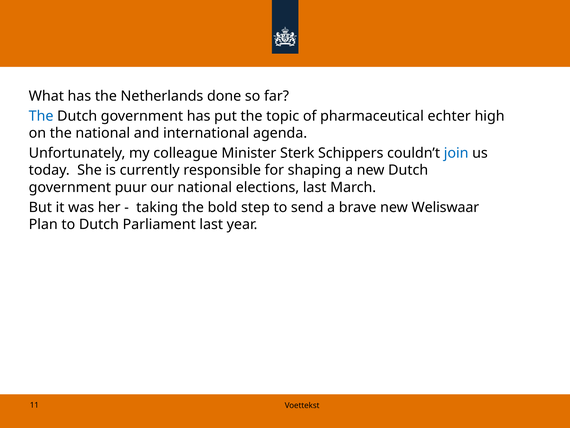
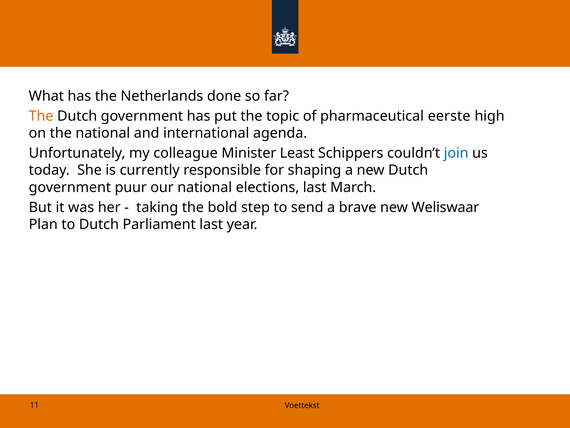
The colour: blue -> orange (41, 116)
echter: echter -> eerste (449, 116)
Sterk: Sterk -> Least (297, 153)
